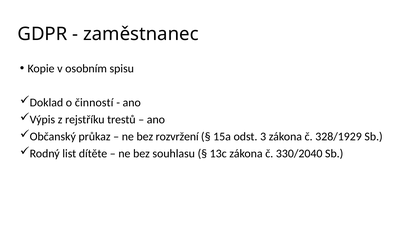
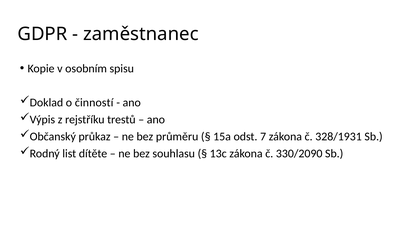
rozvržení: rozvržení -> průměru (177, 137)
3: 3 -> 7 (263, 137)
328/1929: 328/1929 -> 328/1931 (339, 137)
330/2040: 330/2040 -> 330/2090 (299, 154)
